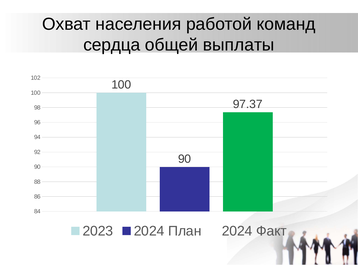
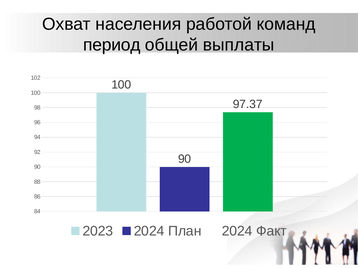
сердца: сердца -> период (112, 45)
